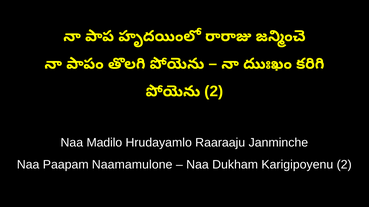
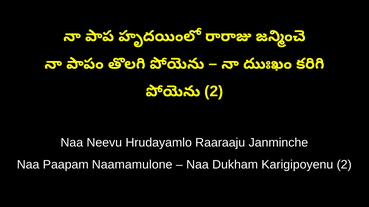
Madilo: Madilo -> Neevu (104, 143)
